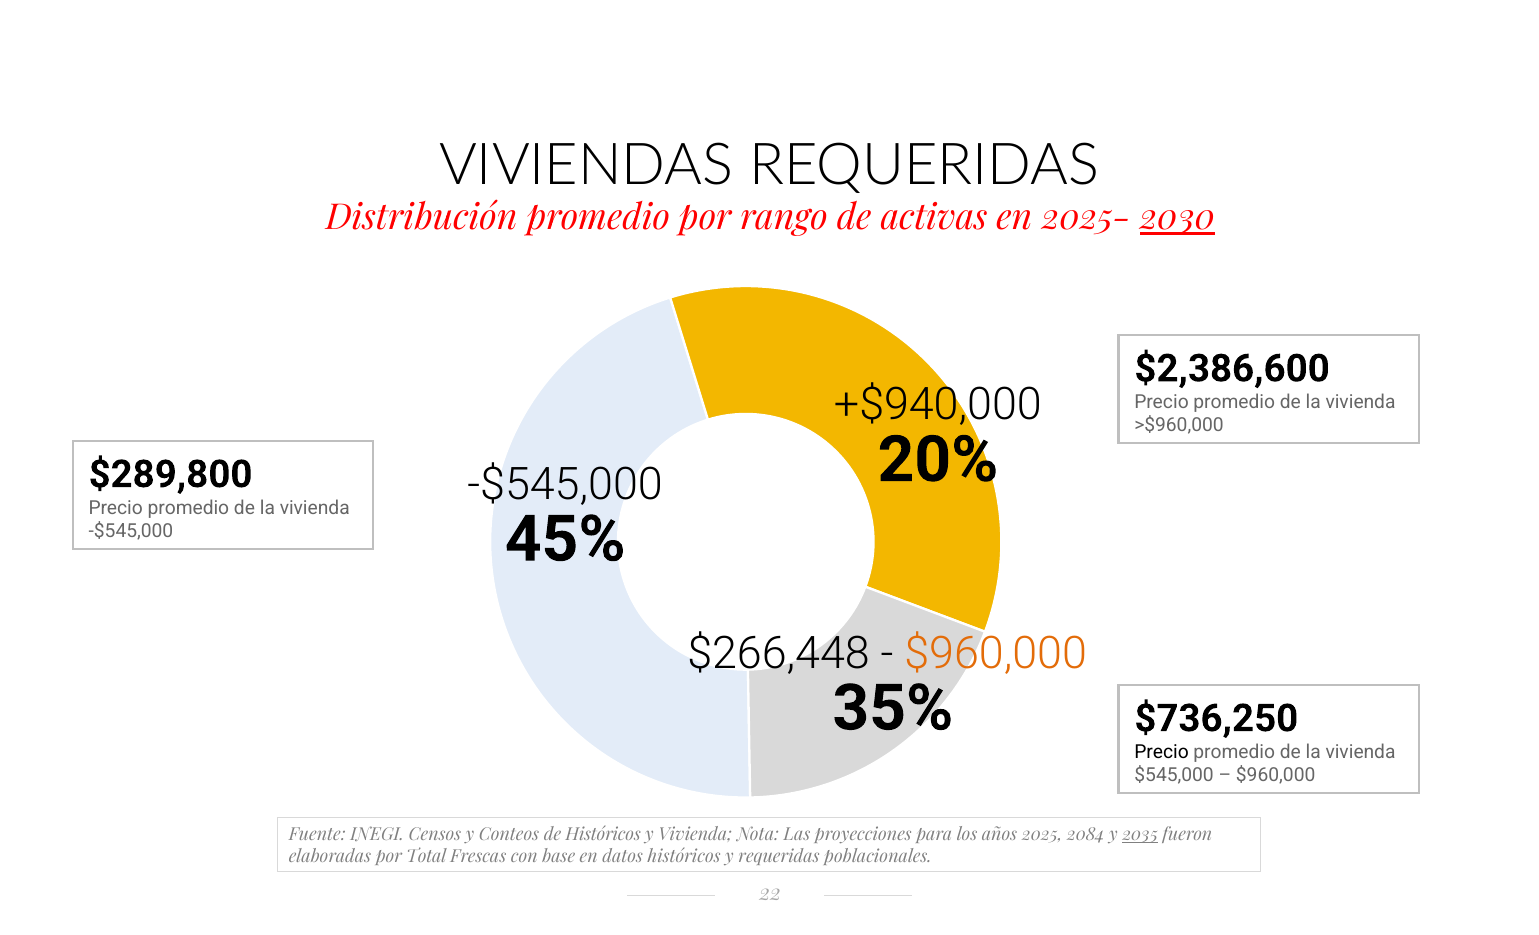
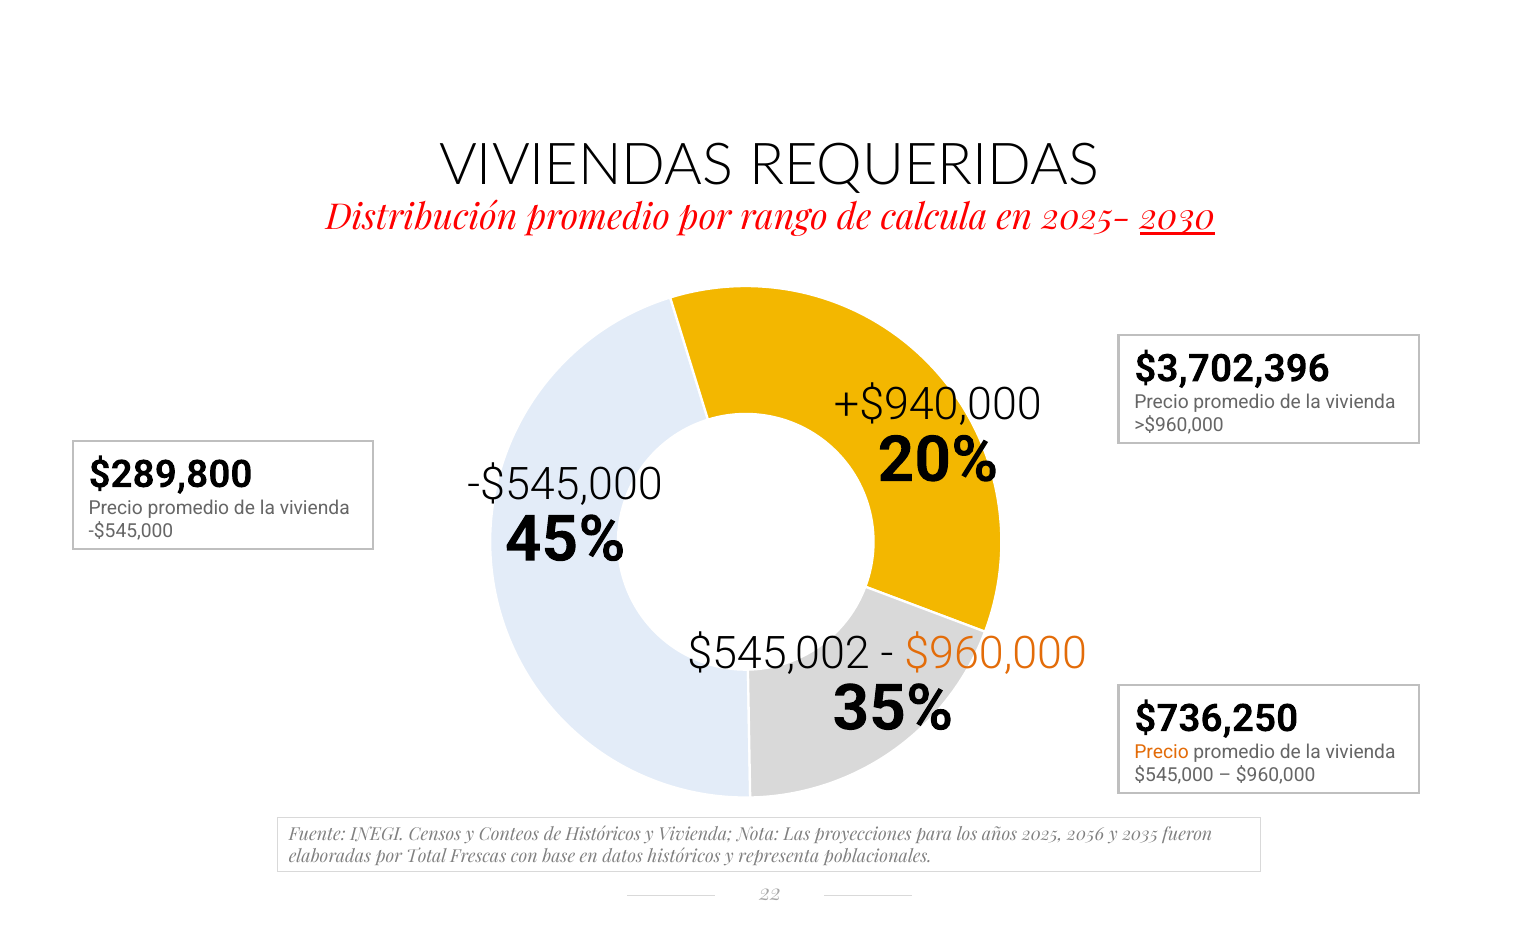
activas: activas -> calcula (934, 218)
$2,386,600: $2,386,600 -> $3,702,396 (1232, 368)
$266,448: $266,448 -> $545,002 (779, 653)
Precio colour: black -> orange (1162, 751)
2084: 2084 -> 2056 (1086, 834)
2035 underline: present -> none (1140, 834)
y requeridas: requeridas -> representa (779, 856)
